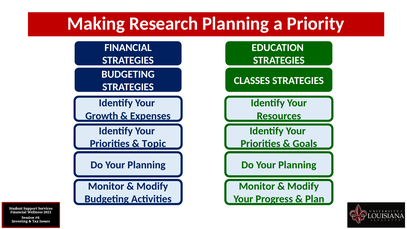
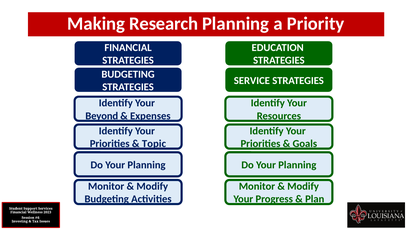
CLASSES: CLASSES -> SERVICE (252, 81)
Growth: Growth -> Beyond (102, 116)
